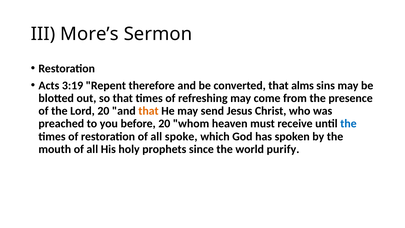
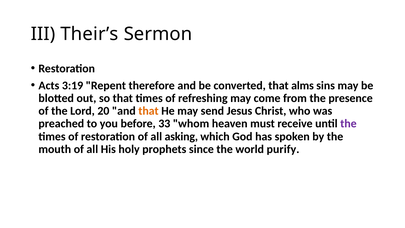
More’s: More’s -> Their’s (89, 34)
before 20: 20 -> 33 (164, 124)
the colour: blue -> purple (348, 124)
spoke: spoke -> asking (181, 136)
